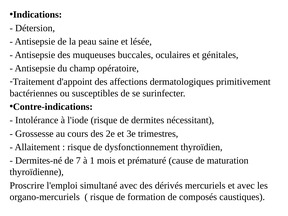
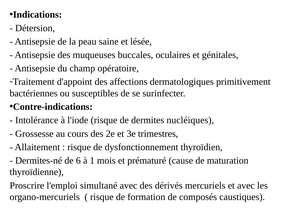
nécessitant: nécessitant -> nucléiques (190, 120)
7: 7 -> 6 (78, 161)
